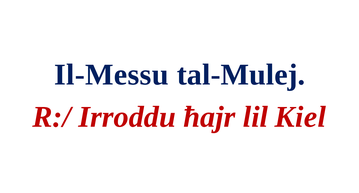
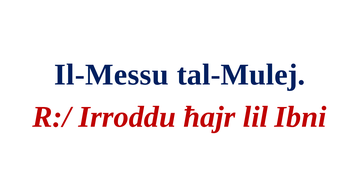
Kiel: Kiel -> Ibni (300, 117)
